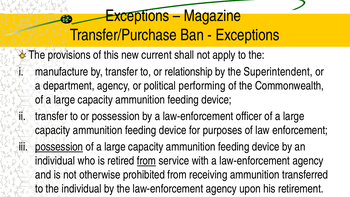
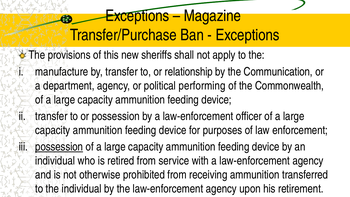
current: current -> sheriffs (157, 55)
Superintendent: Superintendent -> Communication (278, 72)
from underline: present -> none (146, 161)
